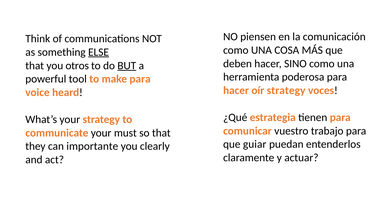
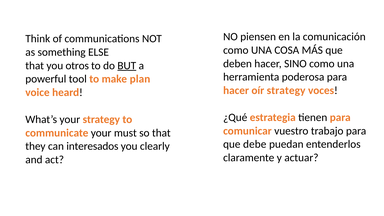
ELSE underline: present -> none (99, 52)
make para: para -> plan (140, 79)
guiar: guiar -> debe (255, 144)
importante: importante -> interesados (92, 146)
